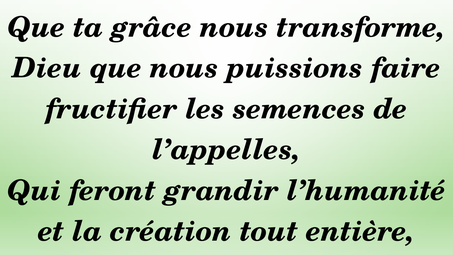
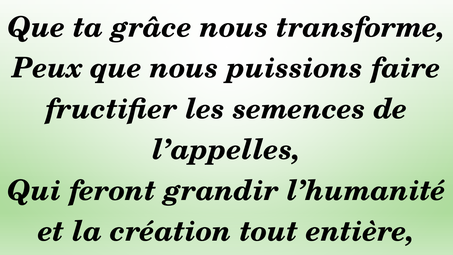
Dieu: Dieu -> Peux (48, 68)
